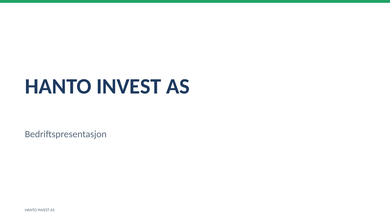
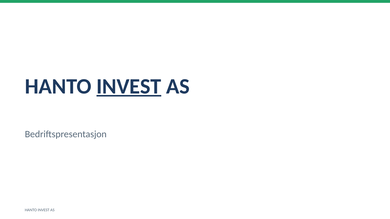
INVEST underline: none -> present (129, 86)
